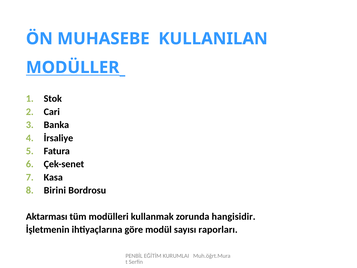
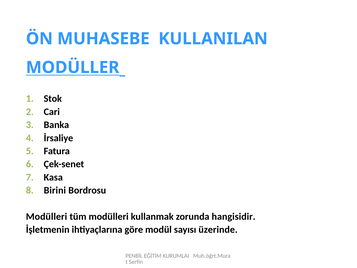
Aktarması: Aktarması -> Modülleri (47, 216)
raporları: raporları -> üzerinde (218, 229)
